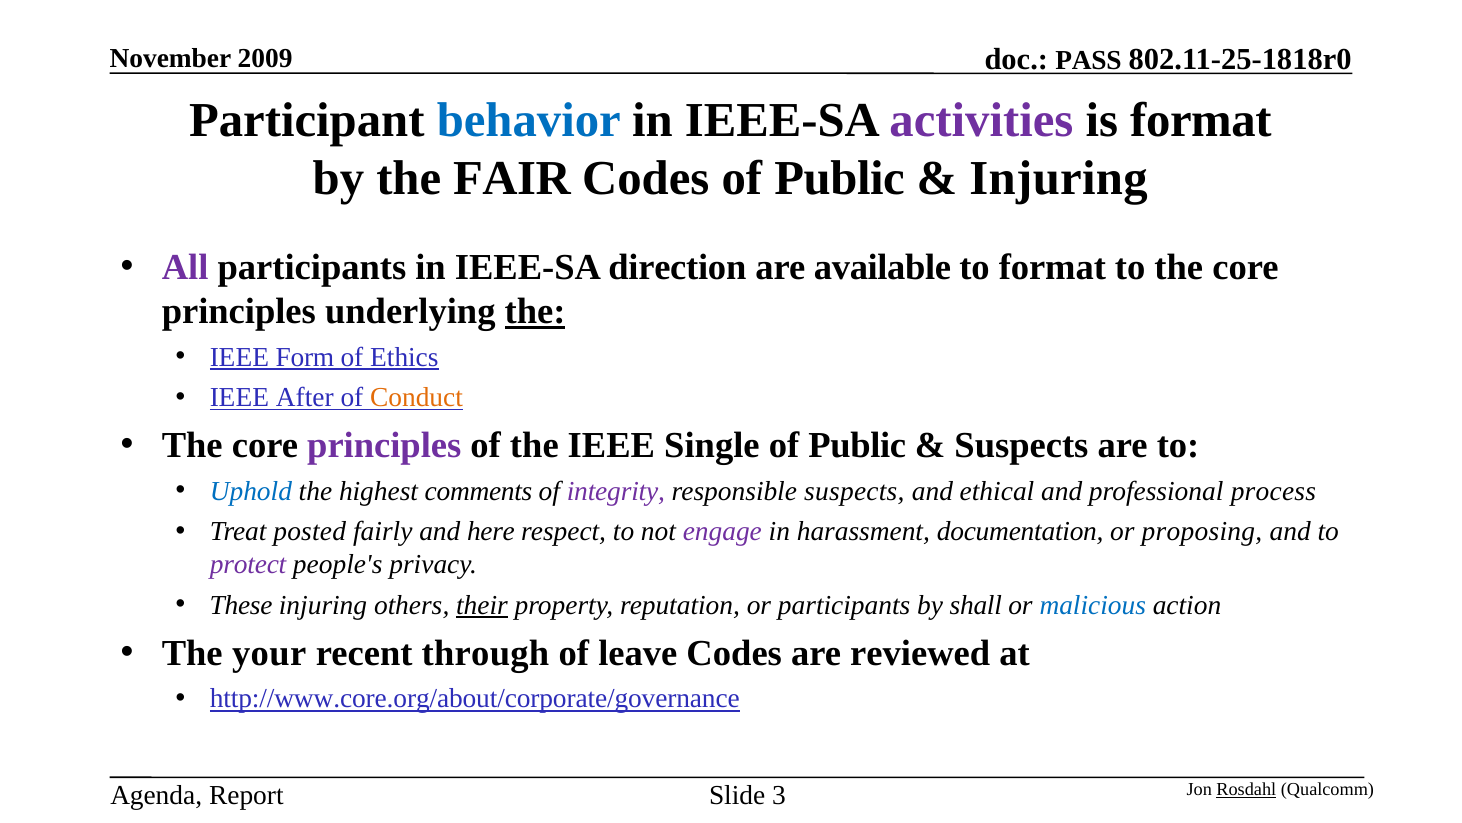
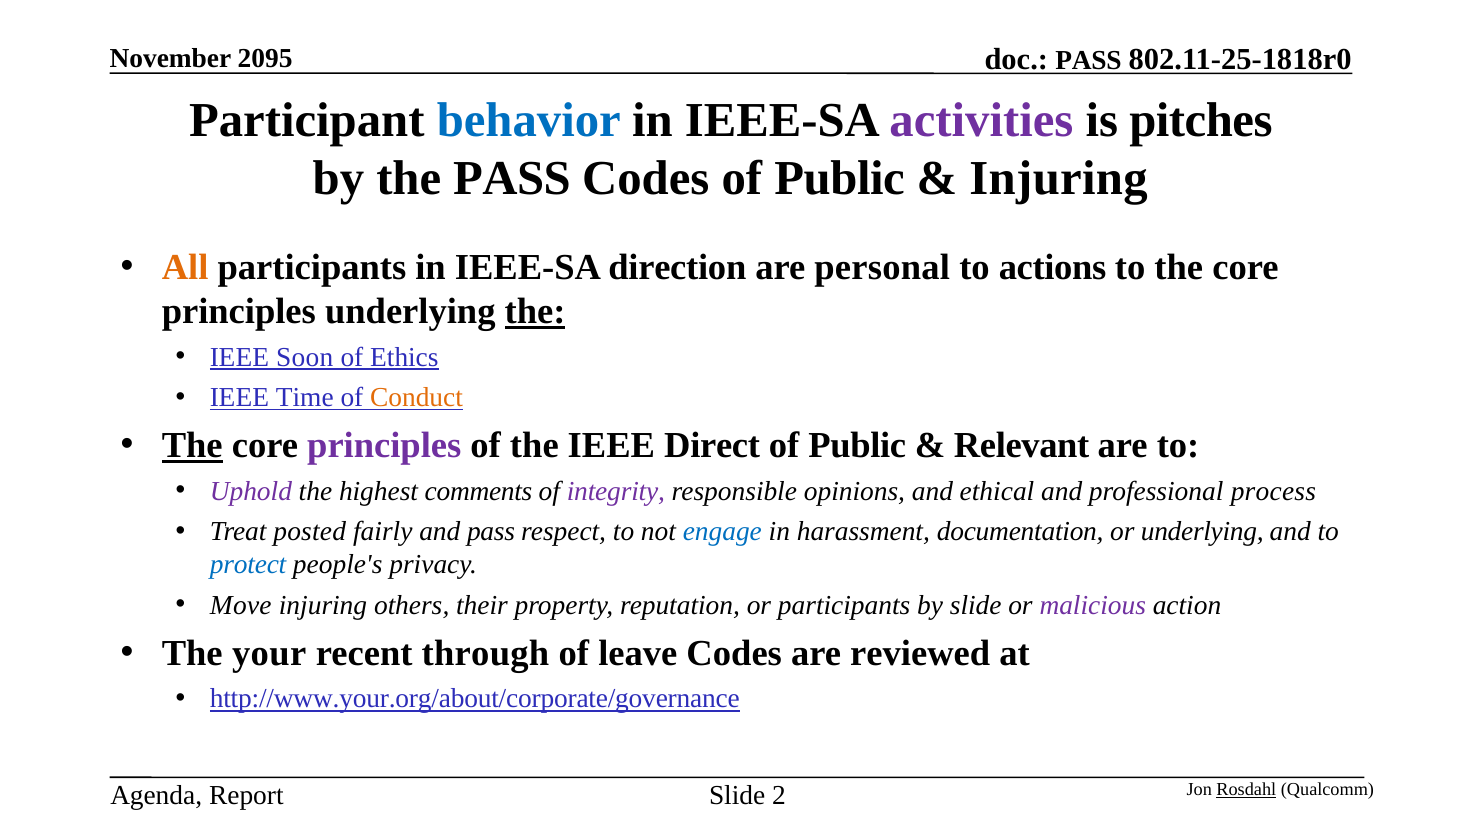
2009: 2009 -> 2095 (265, 58)
is format: format -> pitches (1201, 120)
the FAIR: FAIR -> PASS (512, 179)
All colour: purple -> orange (185, 268)
available: available -> personal (882, 268)
to format: format -> actions (1053, 268)
Form: Form -> Soon (305, 357)
After: After -> Time (305, 397)
The underline: none -> present (192, 445)
Single: Single -> Direct (712, 445)
Suspects: Suspects -> Relevant (1022, 445)
Uphold colour: blue -> purple (251, 491)
responsible suspects: suspects -> opinions (854, 491)
and here: here -> pass (491, 531)
engage colour: purple -> blue (722, 531)
or proposing: proposing -> underlying (1202, 531)
protect colour: purple -> blue (248, 564)
These: These -> Move (241, 605)
their underline: present -> none (482, 605)
by shall: shall -> slide (976, 605)
malicious colour: blue -> purple (1093, 605)
http://www.core.org/about/corporate/governance: http://www.core.org/about/corporate/governance -> http://www.your.org/about/corporate/governance (475, 698)
3: 3 -> 2 (779, 795)
